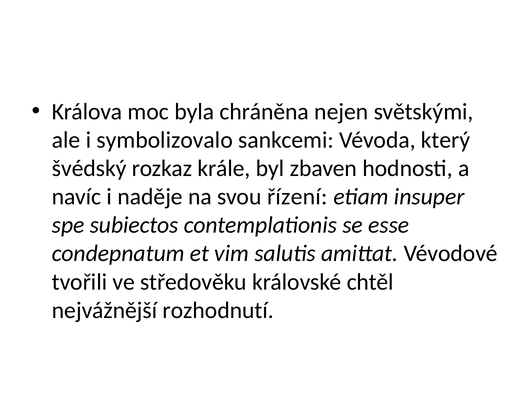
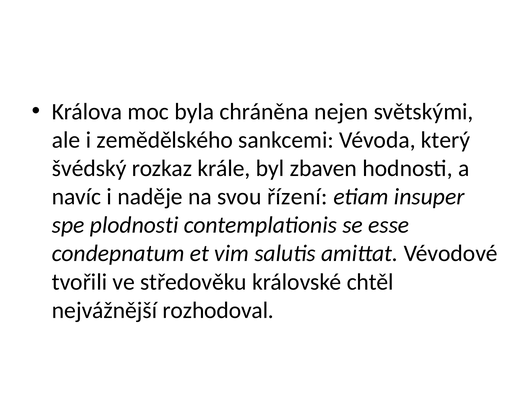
symbolizovalo: symbolizovalo -> zemědělského (165, 140)
subiectos: subiectos -> plodnosti (134, 225)
rozhodnutí: rozhodnutí -> rozhodoval (218, 310)
